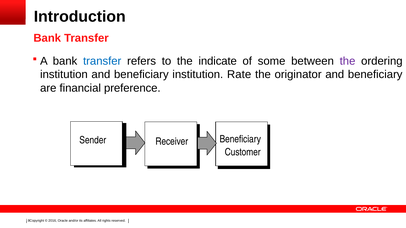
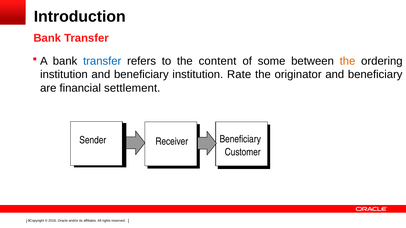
indicate: indicate -> content (218, 61)
the colour: purple -> orange (348, 61)
preference: preference -> settlement (132, 88)
